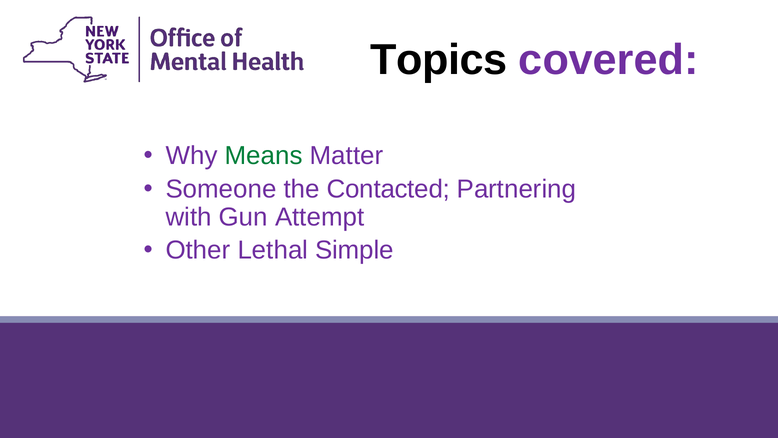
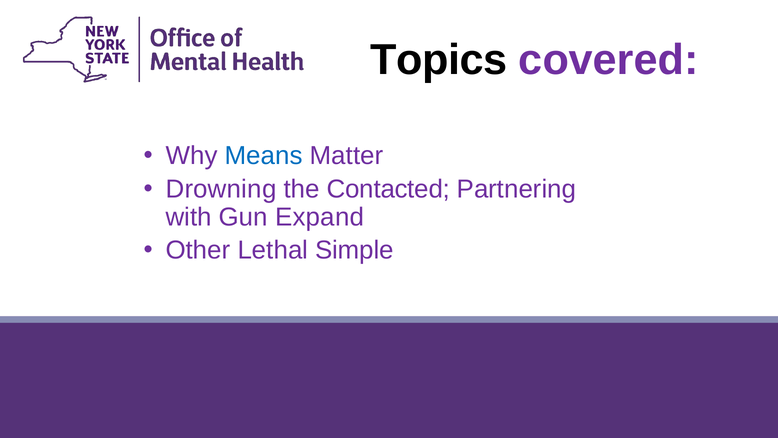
Means colour: green -> blue (264, 156)
Someone: Someone -> Drowning (221, 189)
Attempt: Attempt -> Expand (320, 217)
